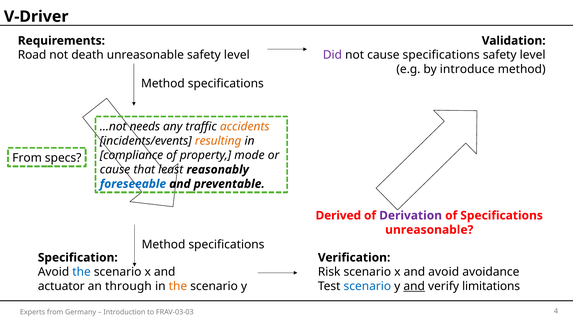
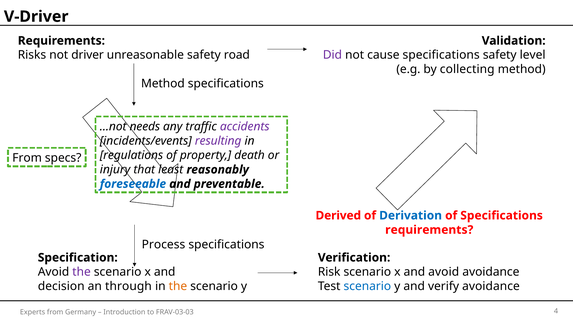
Road: Road -> Risks (32, 55)
death: death -> driver (88, 55)
unreasonable safety level: level -> road (237, 55)
introduce: introduce -> collecting (467, 69)
accidents colour: orange -> purple (245, 127)
resulting colour: orange -> purple (218, 141)
compliance: compliance -> regulations (131, 155)
mode: mode -> death (250, 155)
cause: cause -> injury (115, 170)
Derivation colour: purple -> blue (411, 216)
unreasonable: unreasonable -> requirements (429, 230)
Method: Method -> Process (163, 245)
the colour: blue -> purple (82, 272)
actuator: actuator -> decision (61, 286)
and underline: present -> none (414, 286)
verify limitations: limitations -> avoidance (491, 286)
